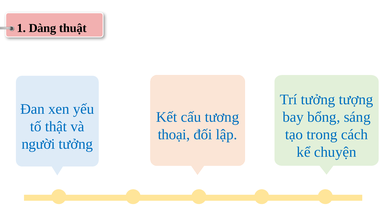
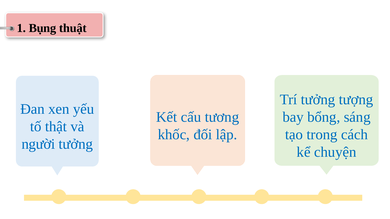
Dàng: Dàng -> Bụng (43, 28)
thoại: thoại -> khốc (174, 135)
